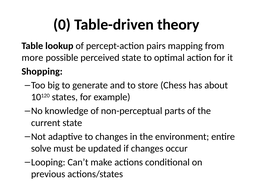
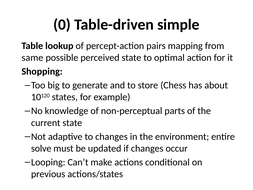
theory: theory -> simple (178, 24)
more: more -> same (32, 58)
